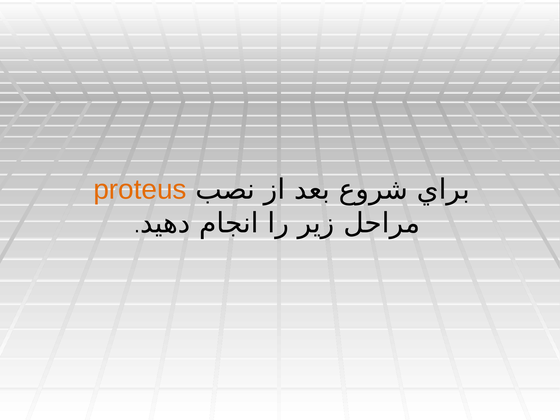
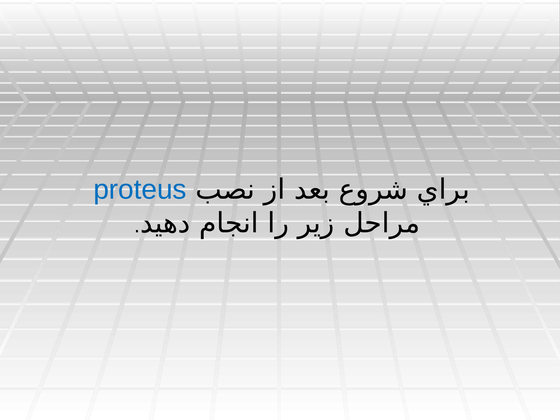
proteus colour: orange -> blue (140, 189)
